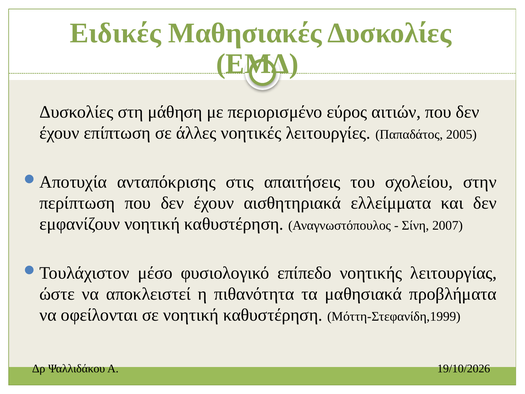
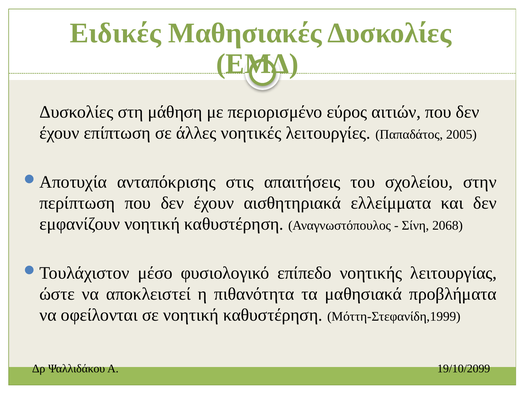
2007: 2007 -> 2068 (448, 225)
19/10/2026: 19/10/2026 -> 19/10/2099 (464, 369)
